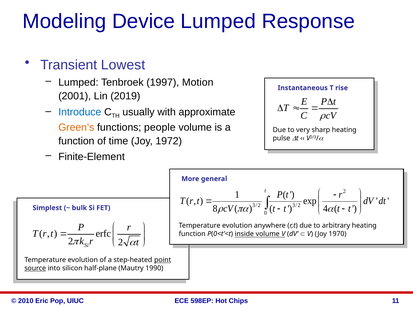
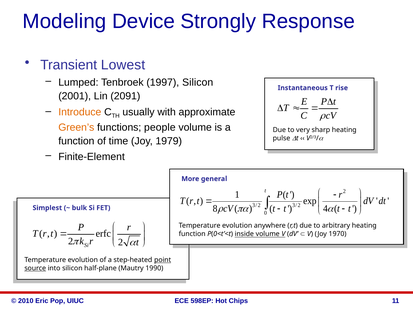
Device Lumped: Lumped -> Strongly (218, 21)
1997 Motion: Motion -> Silicon (198, 82)
2019: 2019 -> 2091 (125, 96)
Introduce colour: blue -> orange (80, 112)
1972: 1972 -> 1979 (169, 141)
